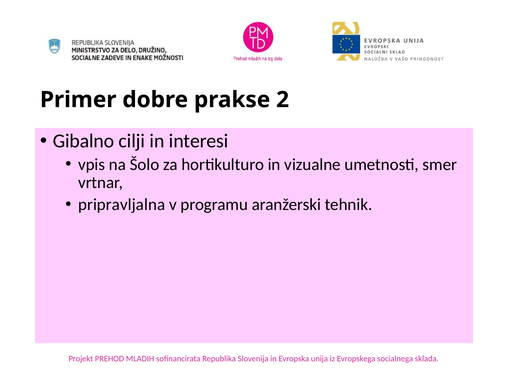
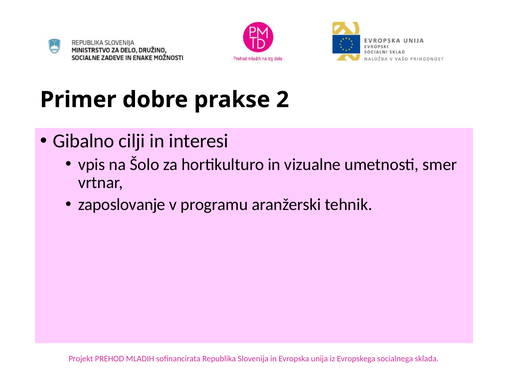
pripravljalna: pripravljalna -> zaposlovanje (122, 204)
